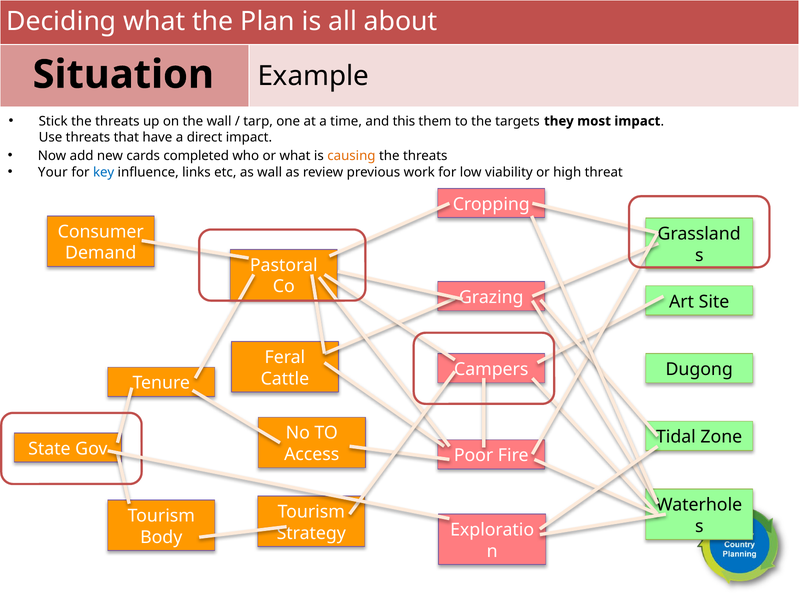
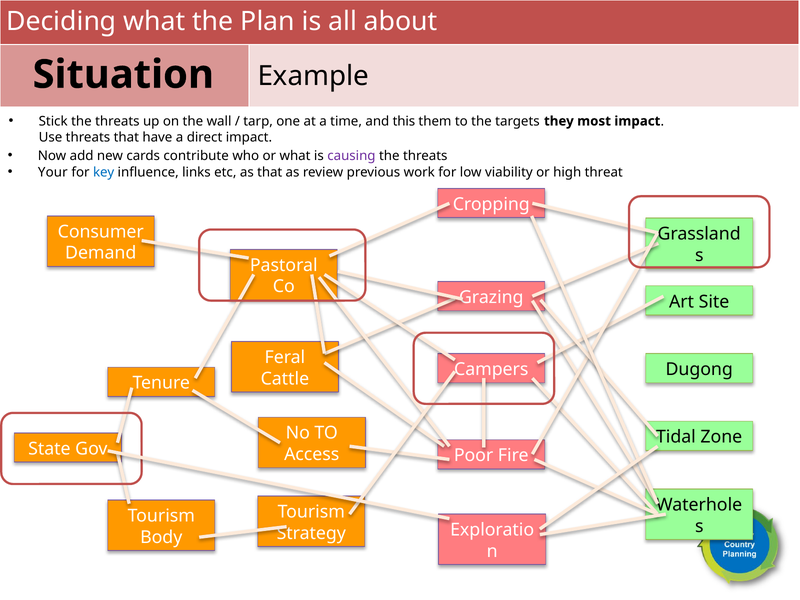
completed: completed -> contribute (196, 156)
causing colour: orange -> purple (351, 156)
as wall: wall -> that (270, 172)
